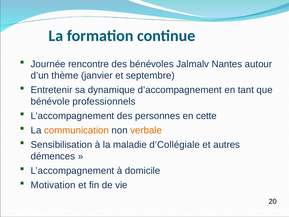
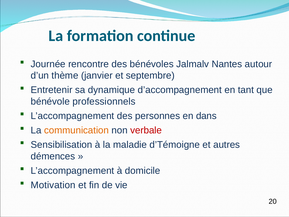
cette: cette -> dans (206, 116)
verbale colour: orange -> red (146, 130)
d’Collégiale: d’Collégiale -> d’Témoigne (175, 145)
